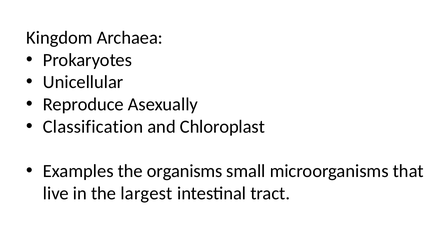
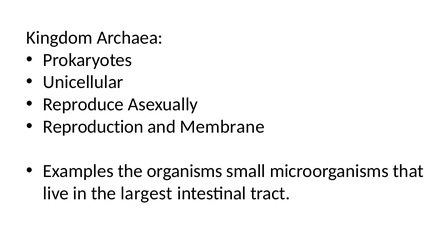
Classification: Classification -> Reproduction (93, 126)
Chloroplast: Chloroplast -> Membrane (222, 126)
